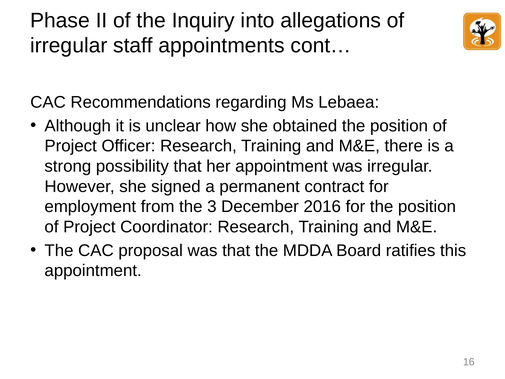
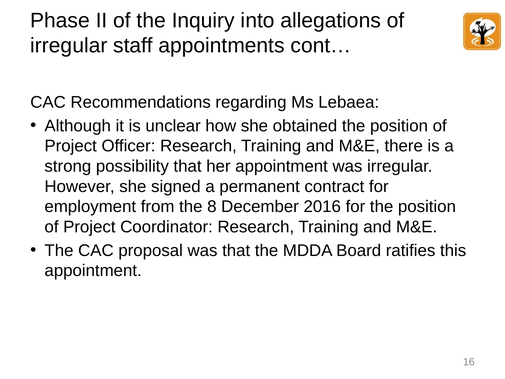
3: 3 -> 8 (212, 207)
